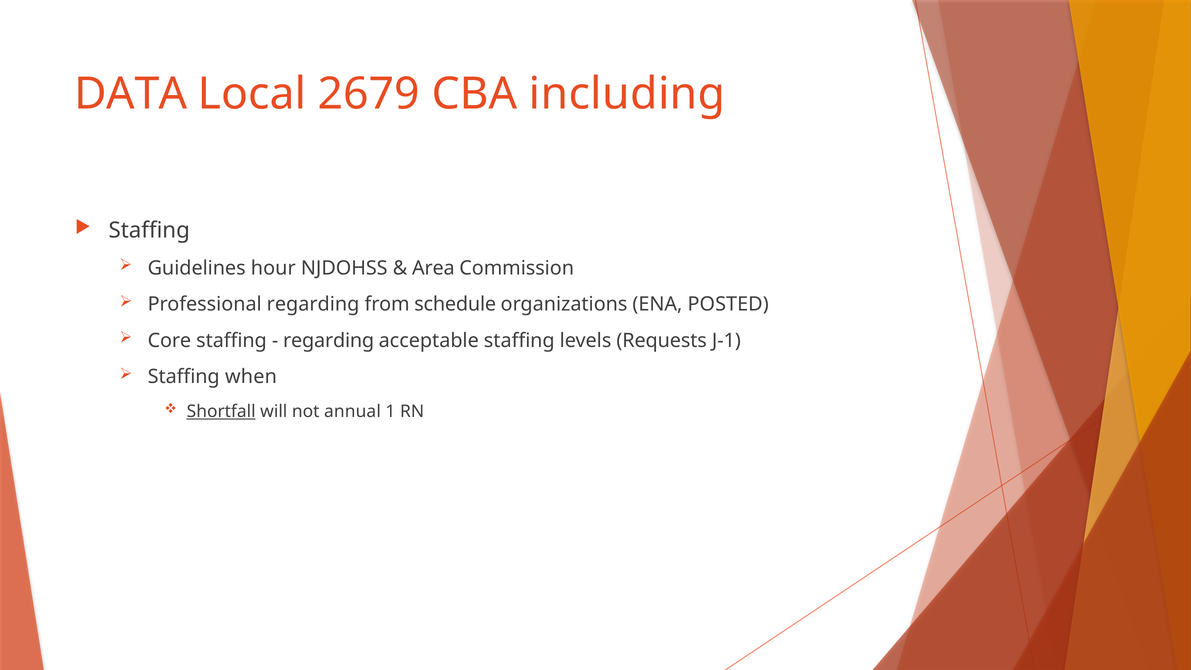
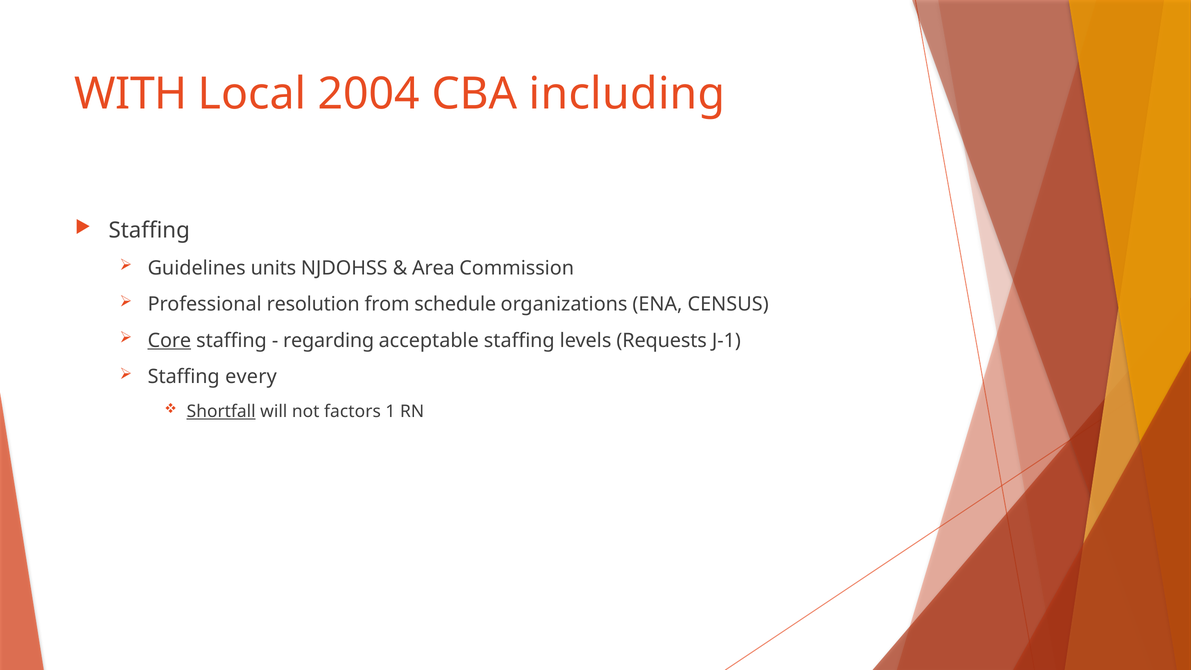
DATA: DATA -> WITH (131, 94)
2679: 2679 -> 2004 (369, 94)
hour: hour -> units (273, 268)
Professional regarding: regarding -> resolution (313, 304)
POSTED: POSTED -> CENSUS (728, 304)
Core underline: none -> present (169, 340)
when: when -> every (251, 377)
annual: annual -> factors (352, 411)
